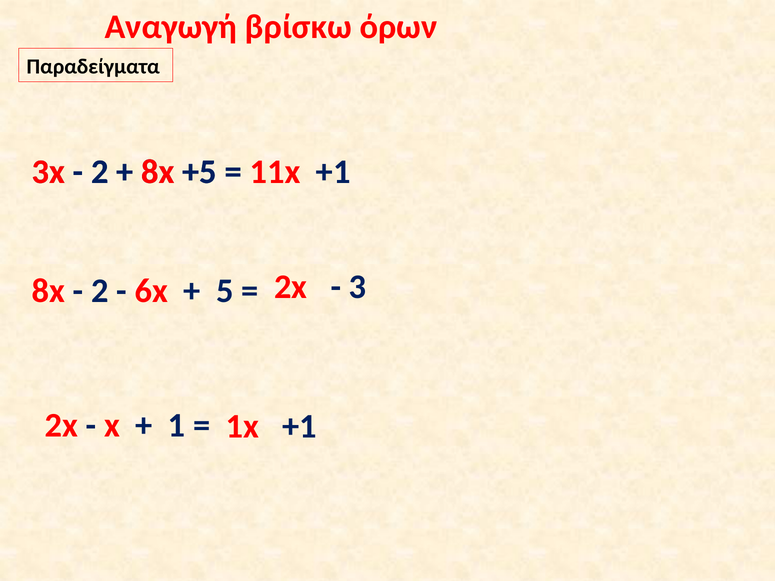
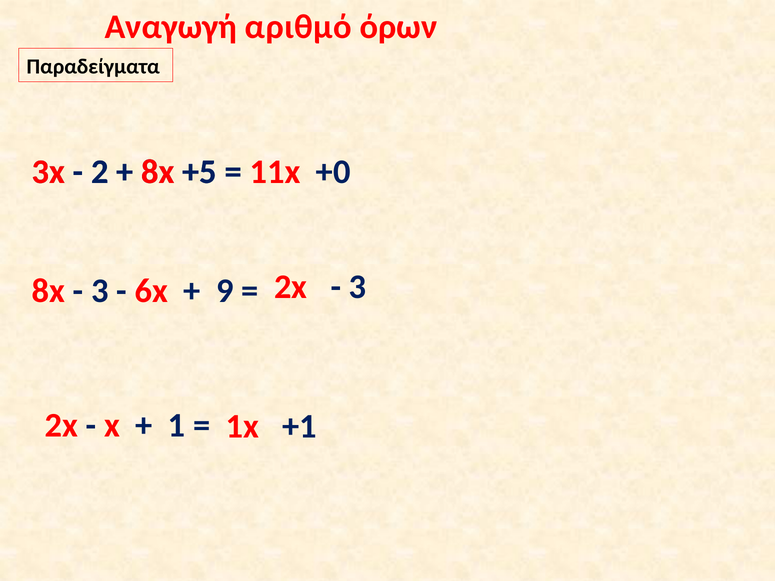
βρίσκω: βρίσκω -> αριθμό (298, 27)
+1: +1 -> +0 (333, 172)
2: 2 -> 3 (100, 291)
5: 5 -> 9 (225, 291)
